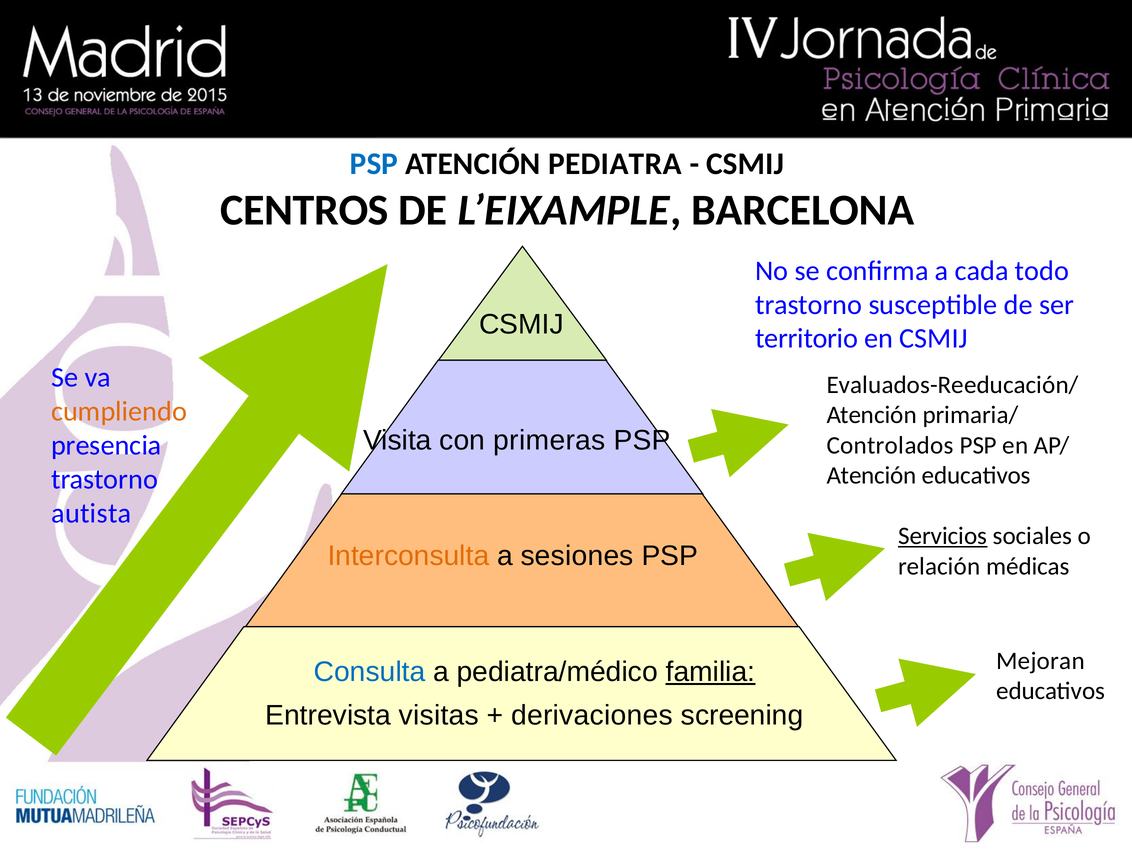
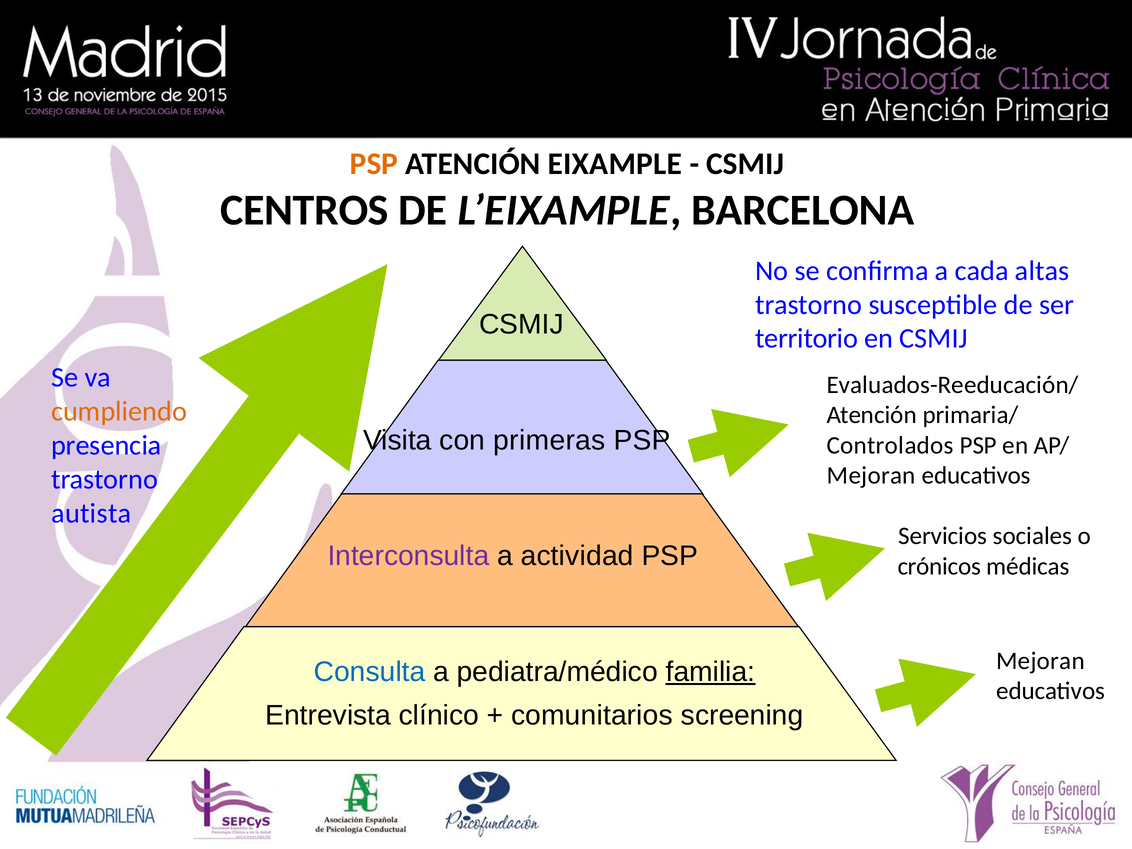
PSP colour: blue -> orange (374, 164)
PEDIATRA: PEDIATRA -> EIXAMPLE (615, 164)
todo: todo -> altas (1042, 271)
Atención: Atención -> Mejoran (871, 475)
Servicios underline: present -> none (943, 536)
Interconsulta colour: orange -> purple (408, 556)
sesiones: sesiones -> actividad (577, 556)
relación: relación -> crónicos (939, 566)
visitas: visitas -> clínico (439, 715)
derivaciones: derivaciones -> comunitarios (592, 715)
